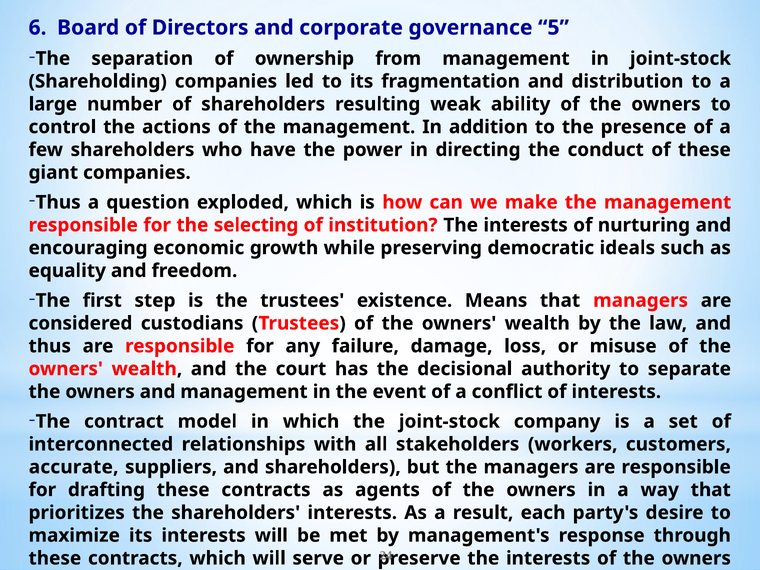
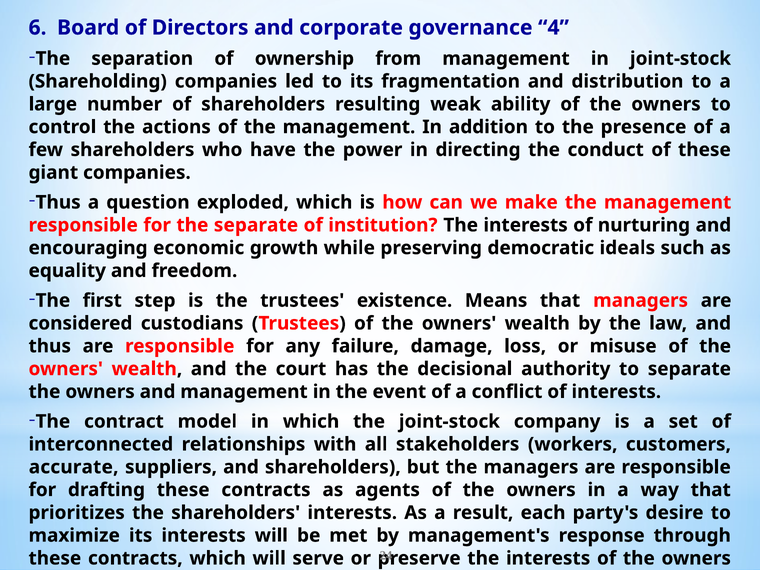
5: 5 -> 4 (553, 28)
the selecting: selecting -> separate (256, 225)
